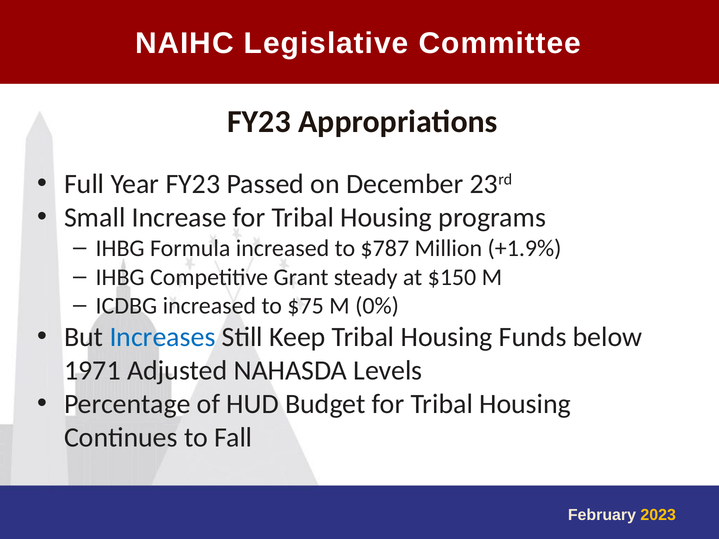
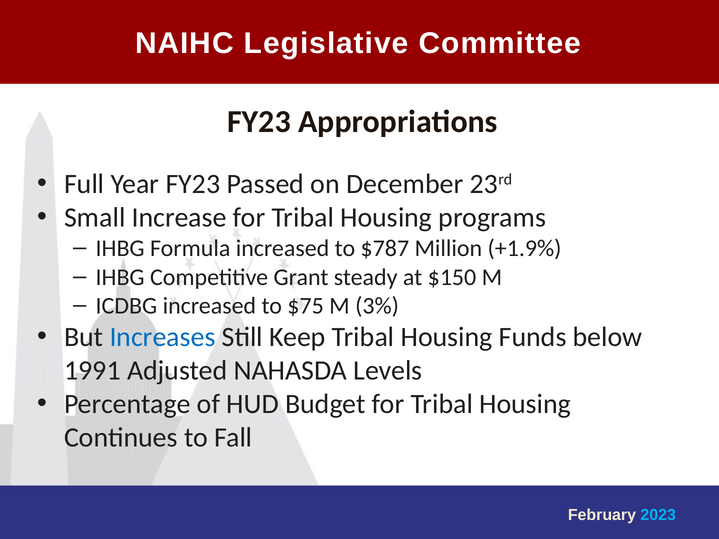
0%: 0% -> 3% (377, 306)
1971: 1971 -> 1991 (92, 371)
2023 colour: yellow -> light blue (658, 515)
